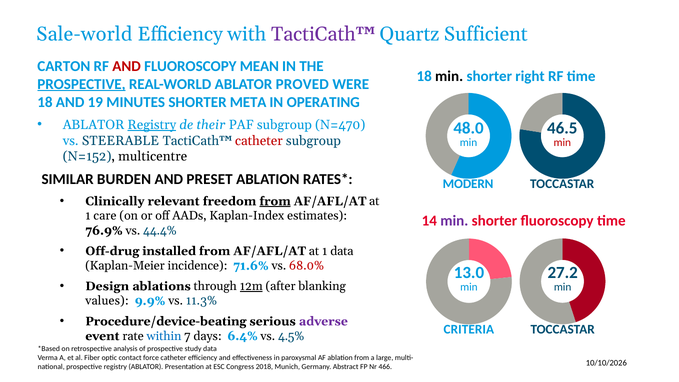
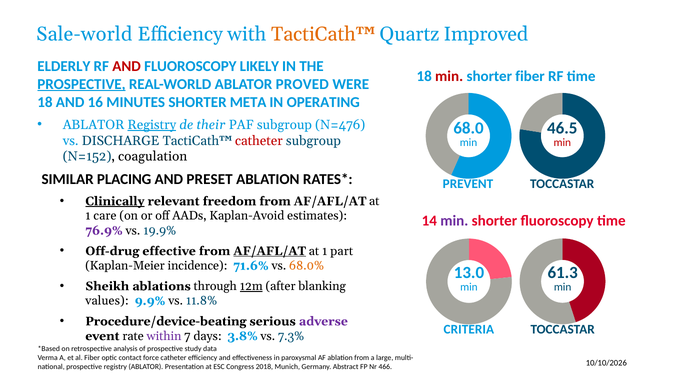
TactiCath™ colour: purple -> orange (323, 34)
Sufficient: Sufficient -> Improved (486, 34)
CARTON: CARTON -> ELDERLY (64, 66)
MEAN: MEAN -> LIKELY (259, 66)
min colour: black -> red (449, 76)
shorter right: right -> fiber (530, 76)
19: 19 -> 16 (95, 102)
N=470: N=470 -> N=476 (340, 125)
48.0: 48.0 -> 68.0 (469, 128)
STEERABLE: STEERABLE -> DISCHARGE (121, 141)
multicentre: multicentre -> coagulation (153, 157)
BURDEN: BURDEN -> PLACING (124, 179)
MODERN: MODERN -> PREVENT (468, 184)
Clinically underline: none -> present (115, 201)
from underline: present -> none (275, 201)
Kaplan-Index: Kaplan-Index -> Kaplan-Avoid (247, 216)
76.9% colour: black -> purple (104, 231)
44.4%: 44.4% -> 19.9% (160, 231)
installed: installed -> effective (169, 251)
AF/AFL/AT underline: none -> present (270, 251)
1 data: data -> part (342, 251)
68.0% colour: red -> orange (307, 266)
27.2: 27.2 -> 61.3 (563, 273)
Design: Design -> Sheikh (107, 286)
11.3%: 11.3% -> 11.8% (202, 301)
within colour: blue -> purple (164, 336)
6.4%: 6.4% -> 3.8% (243, 336)
4.5%: 4.5% -> 7.3% (291, 336)
